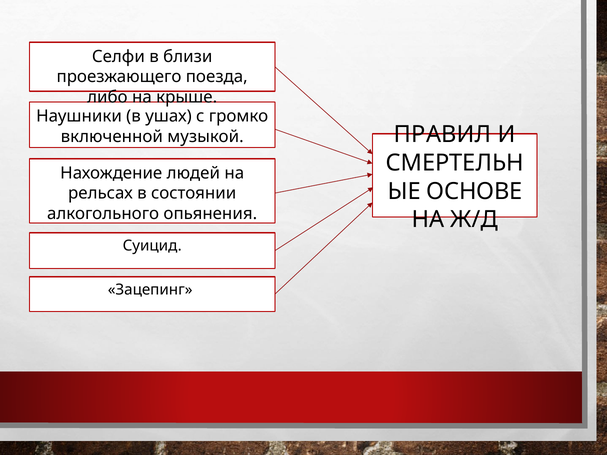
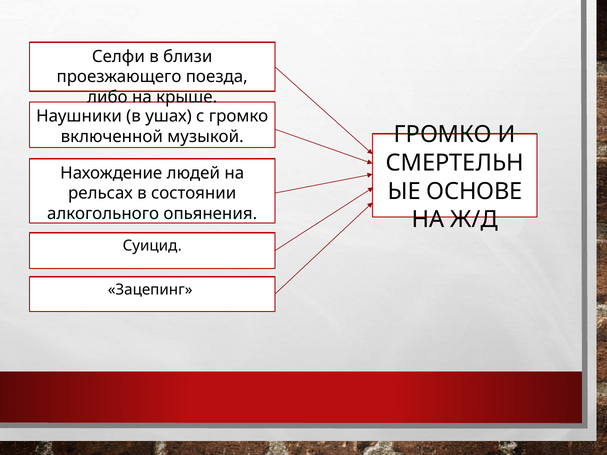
ПРАВИЛ: ПРАВИЛ -> ГРОМКО (443, 135)
